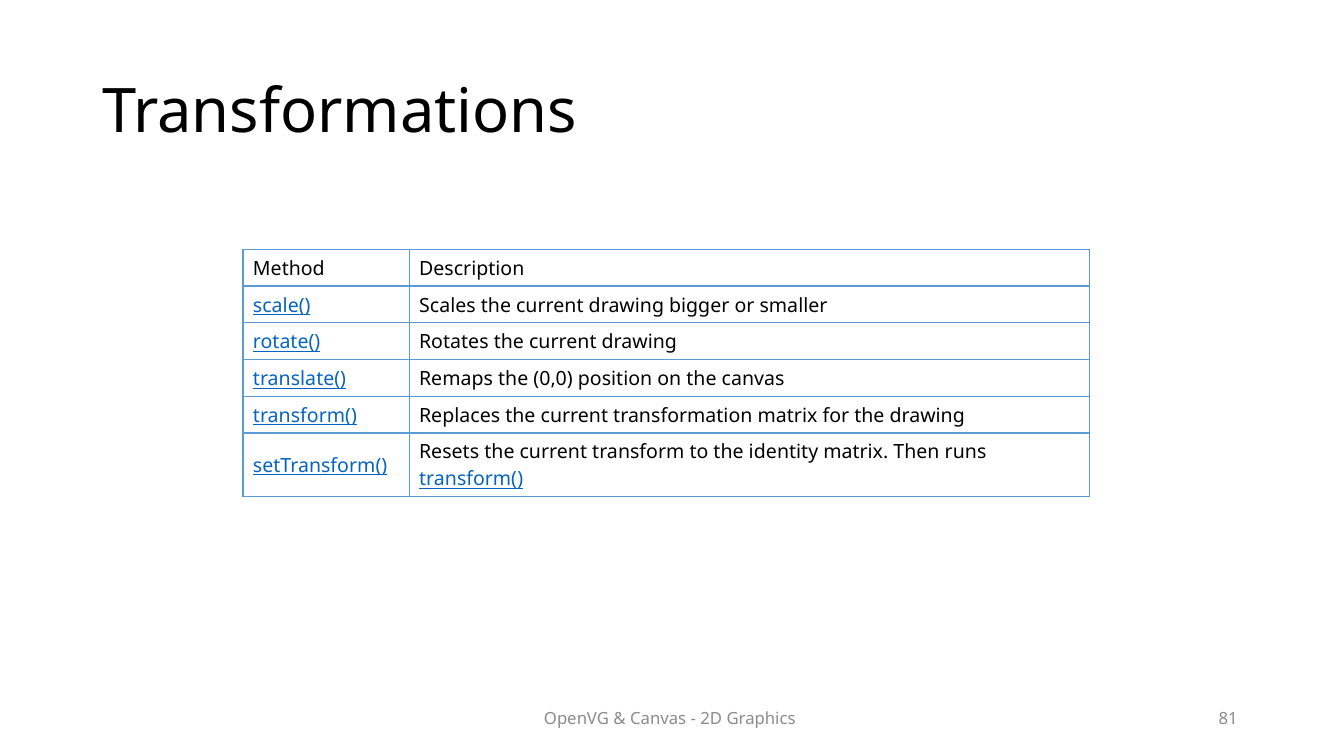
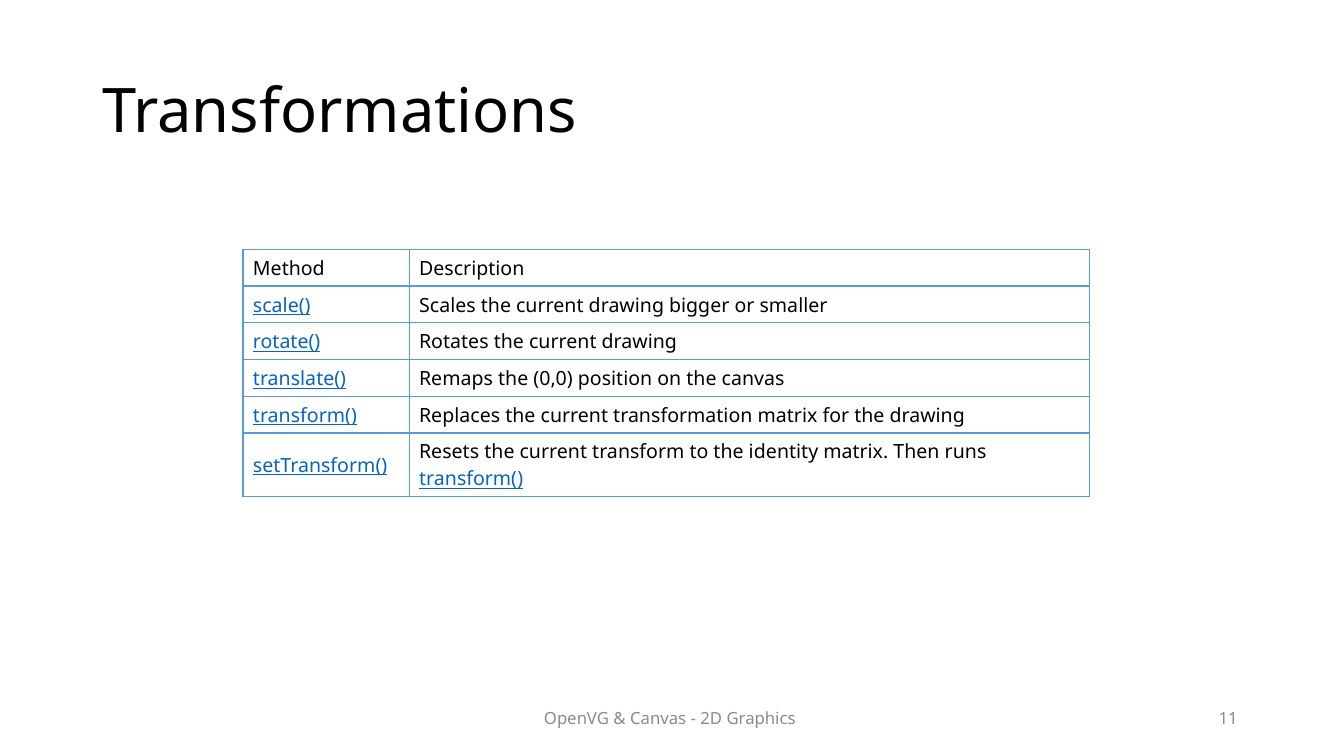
81: 81 -> 11 (1228, 718)
